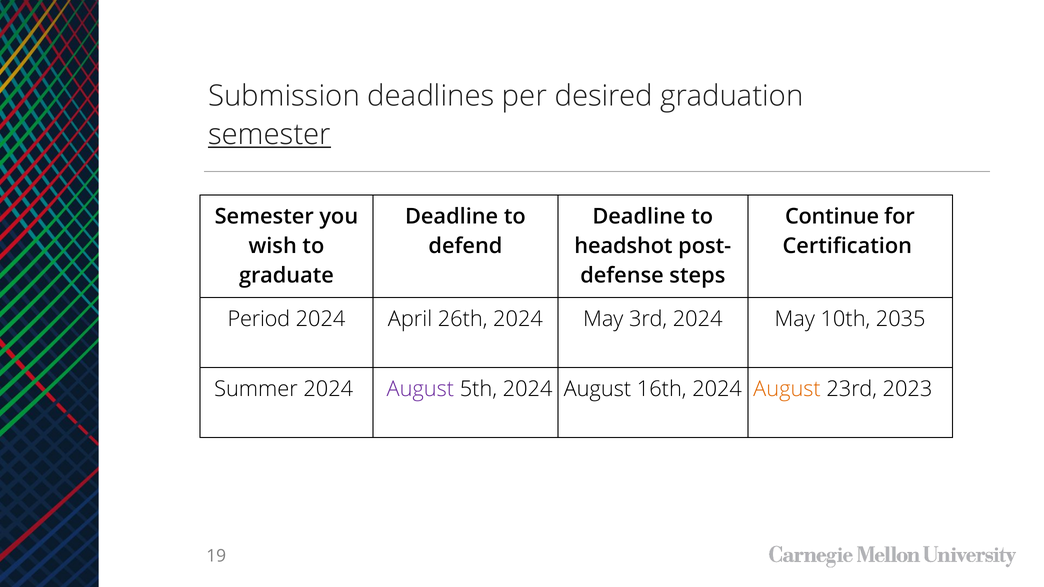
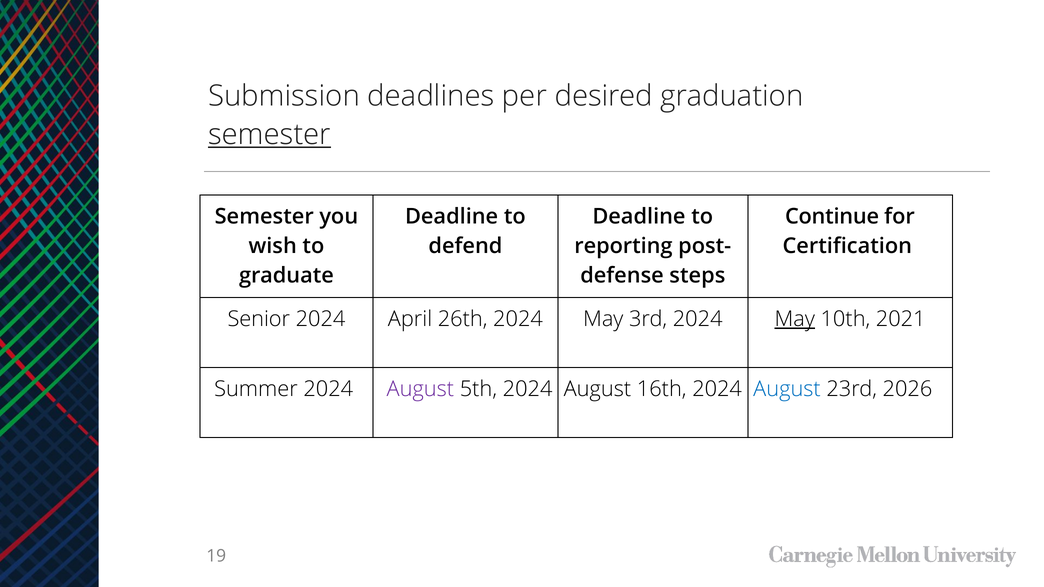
headshot: headshot -> reporting (623, 246)
Period: Period -> Senior (259, 319)
May underline: none -> present (795, 319)
2035: 2035 -> 2021 (901, 319)
August colour: orange -> blue (787, 389)
2023: 2023 -> 2026 (907, 389)
